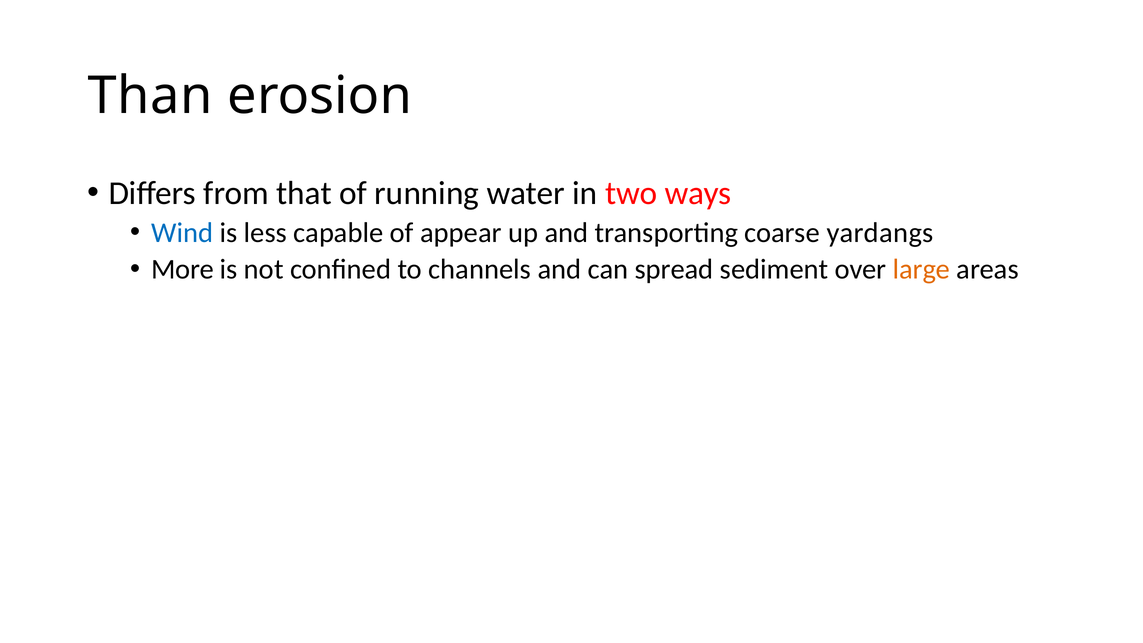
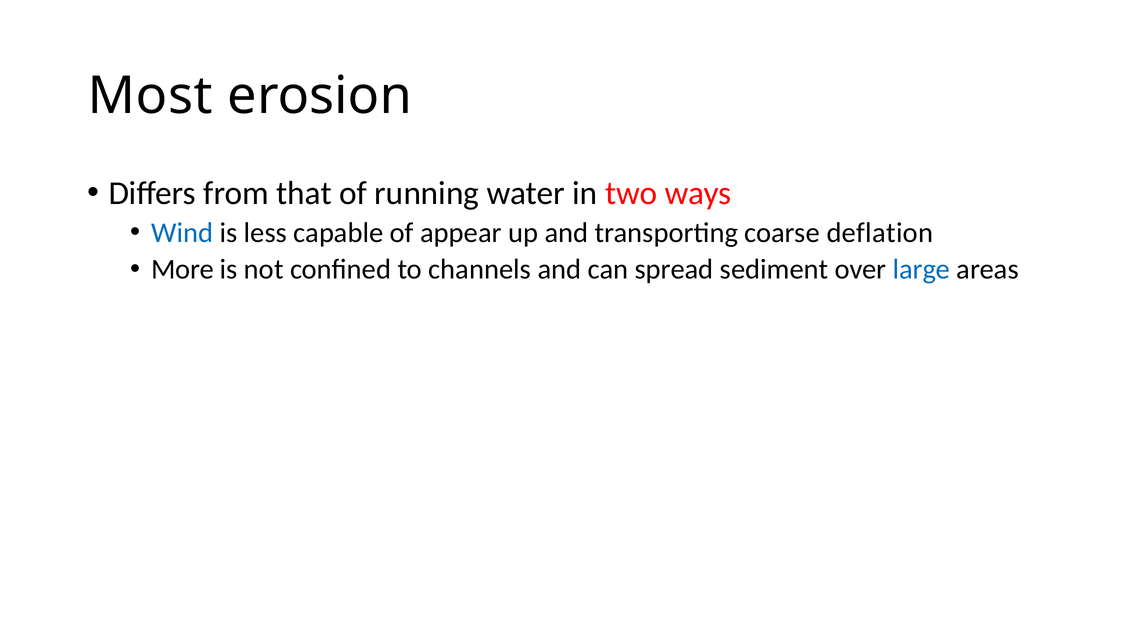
Than: Than -> Most (150, 96)
yardangs: yardangs -> deflation (880, 233)
large colour: orange -> blue (921, 269)
